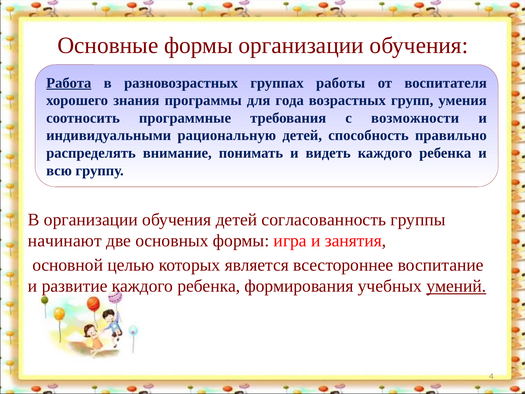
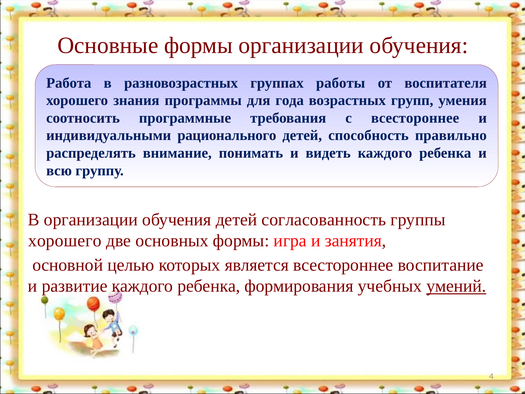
Работа underline: present -> none (69, 83)
с возможности: возможности -> всестороннее (415, 118)
рациональную: рациональную -> рационального (227, 135)
начинают: начинают -> хорошего (65, 240)
